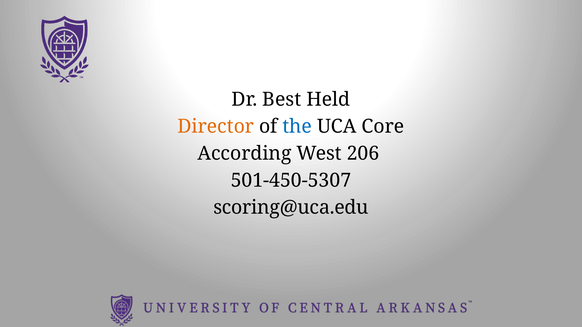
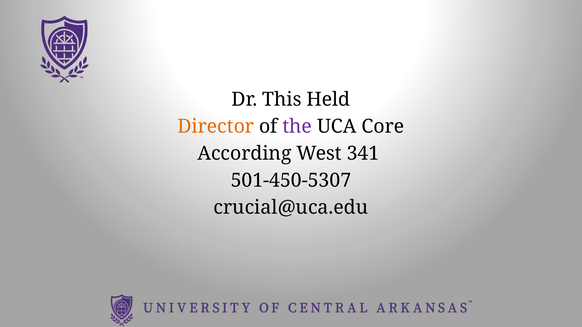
Best: Best -> This (282, 100)
the colour: blue -> purple (297, 127)
206: 206 -> 341 (363, 154)
scoring@uca.edu: scoring@uca.edu -> crucial@uca.edu (291, 208)
